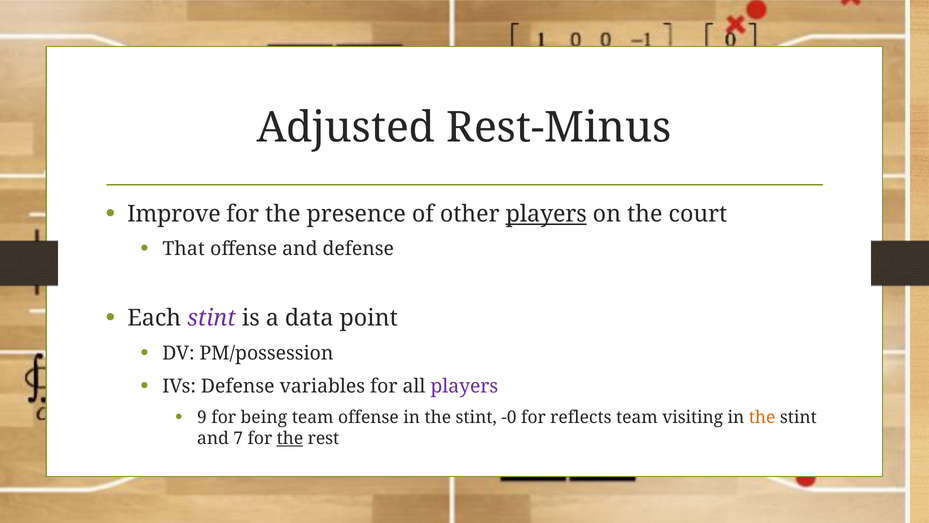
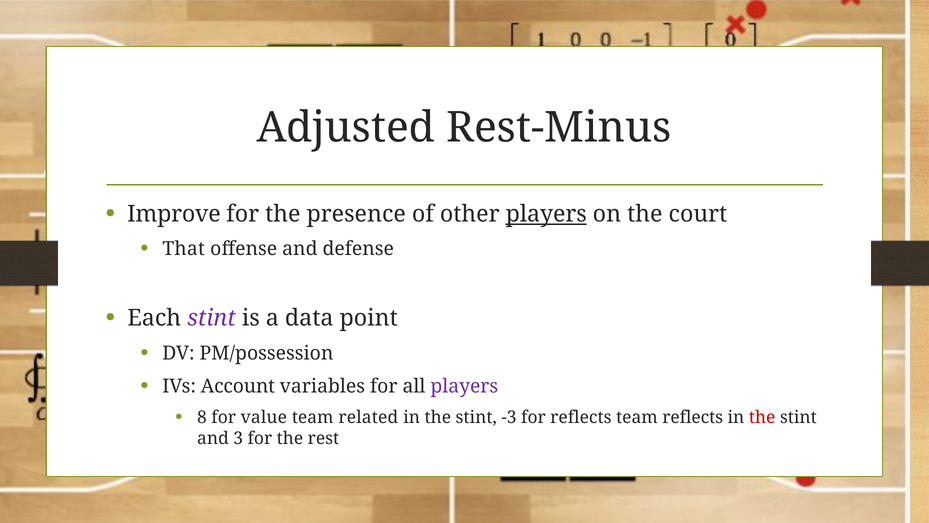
IVs Defense: Defense -> Account (238, 386)
9: 9 -> 8 (202, 417)
being: being -> value (264, 417)
team offense: offense -> related (368, 417)
-0: -0 -> -3 (509, 417)
team visiting: visiting -> reflects (693, 417)
the colour: orange -> red (762, 417)
7: 7 -> 3 (238, 438)
the underline: present -> none (290, 438)
